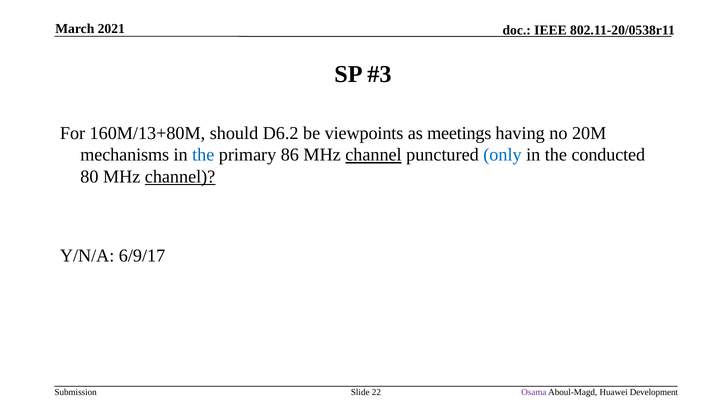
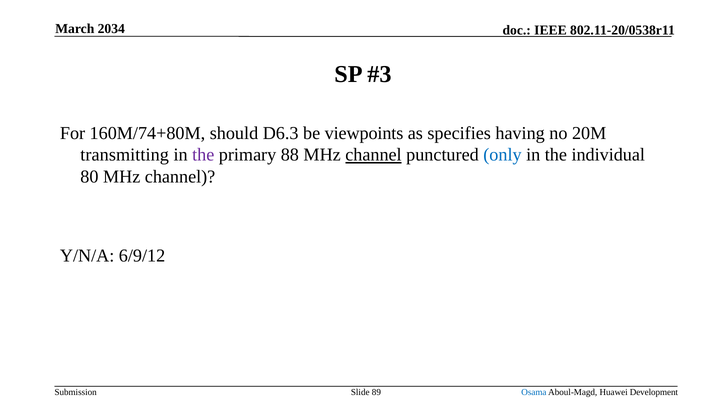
2021: 2021 -> 2034 (111, 29)
160M/13+80M: 160M/13+80M -> 160M/74+80M (147, 133)
D6.2: D6.2 -> D6.3 (281, 133)
meetings: meetings -> specifies (459, 133)
mechanisms: mechanisms -> transmitting (125, 155)
the colour: blue -> purple (203, 155)
86: 86 -> 88 (290, 155)
conducted: conducted -> individual (608, 155)
channel underline: present -> none (180, 176)
6/9/17: 6/9/17 -> 6/9/12 (142, 255)
22: 22 -> 89 (376, 392)
Osama colour: purple -> blue (534, 392)
